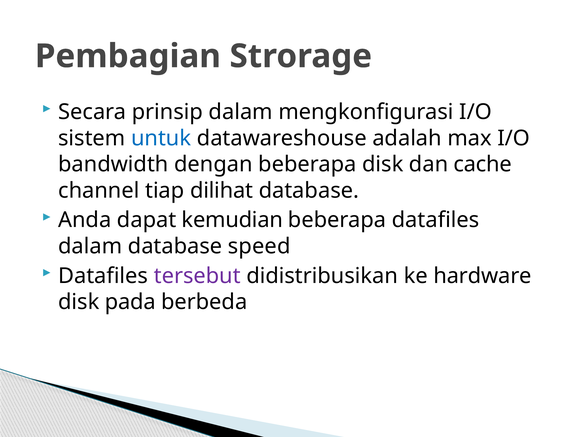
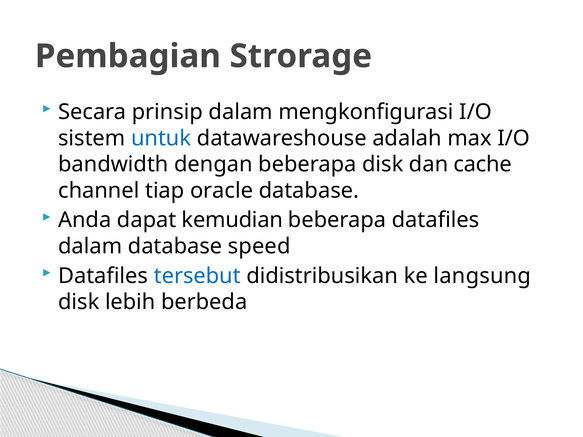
dilihat: dilihat -> oracle (222, 191)
tersebut colour: purple -> blue (197, 276)
hardware: hardware -> langsung (482, 276)
pada: pada -> lebih (130, 302)
